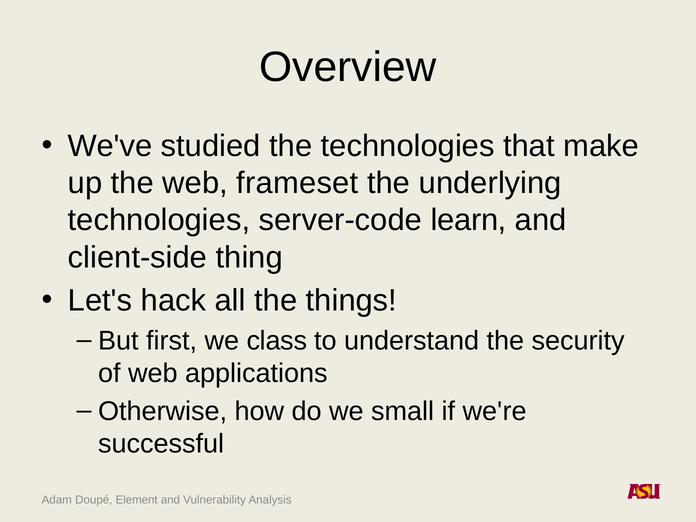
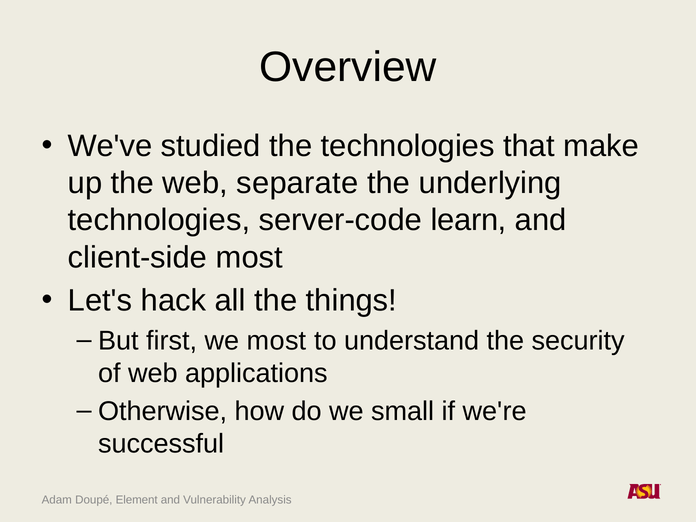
frameset: frameset -> separate (297, 183)
client-side thing: thing -> most (249, 257)
we class: class -> most (277, 341)
